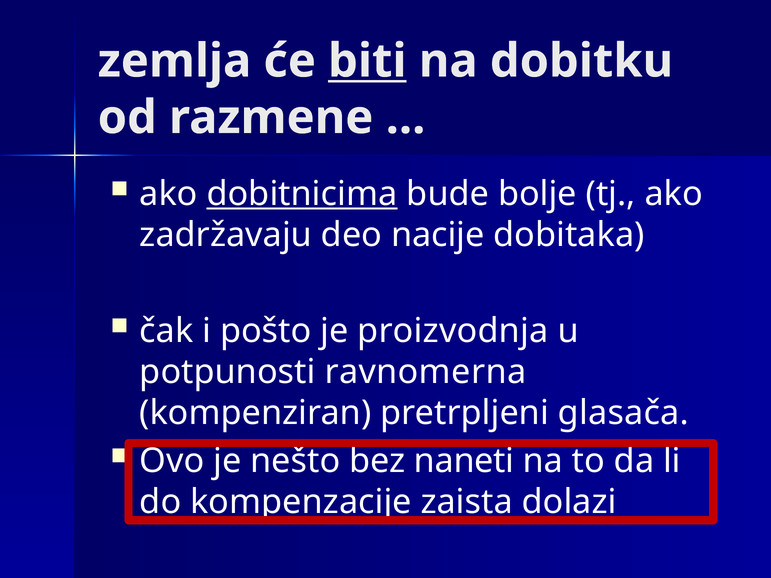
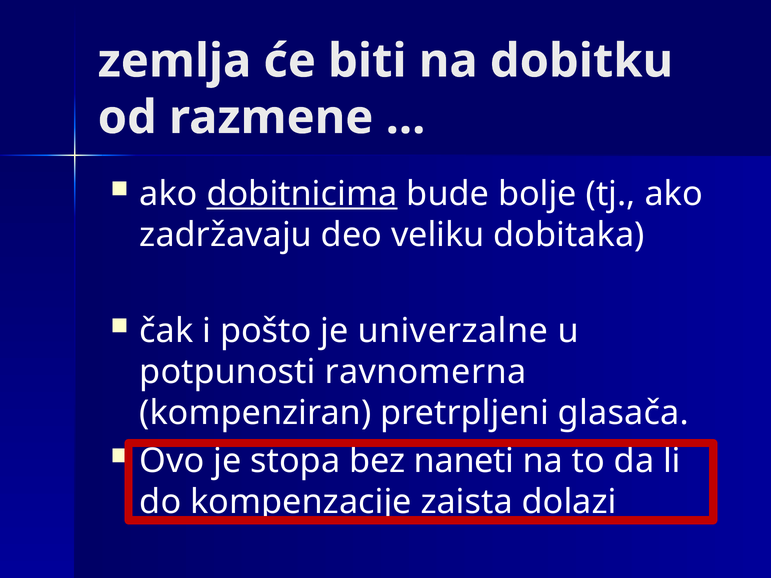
biti underline: present -> none (367, 61)
nacije: nacije -> veliku (438, 235)
proizvodnja: proizvodnja -> univerzalne (453, 331)
nešto: nešto -> stopa (295, 461)
